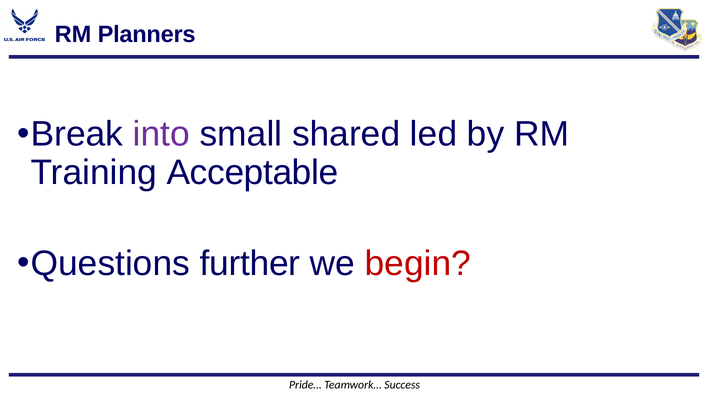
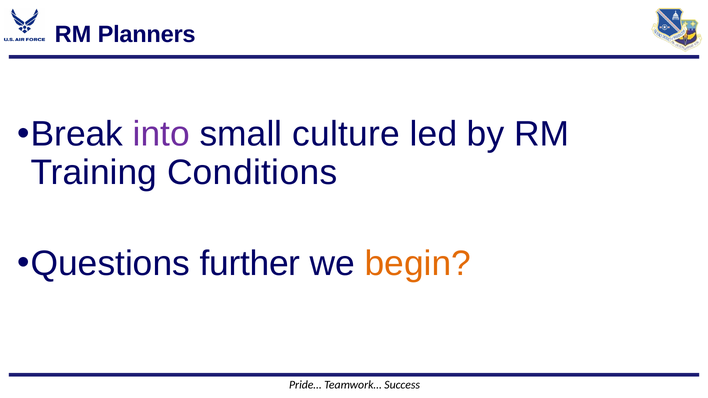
shared: shared -> culture (346, 134)
Acceptable: Acceptable -> Conditions (252, 173)
begin colour: red -> orange (418, 264)
